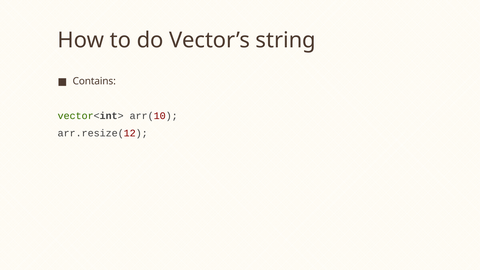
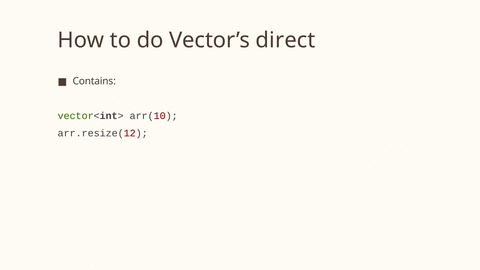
string: string -> direct (286, 40)
